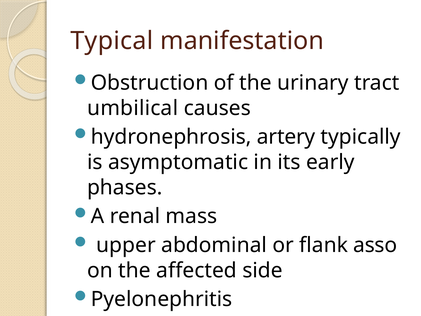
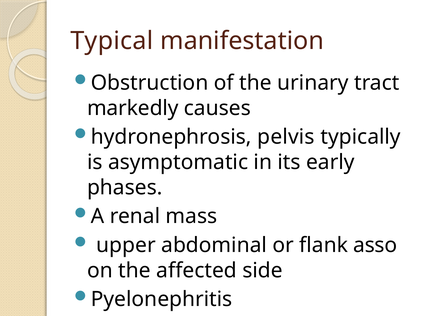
umbilical: umbilical -> markedly (133, 108)
artery: artery -> pelvis (286, 137)
